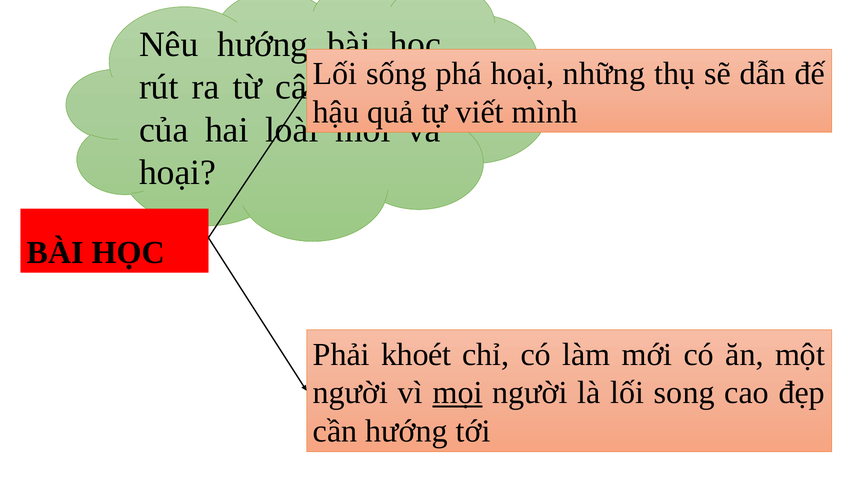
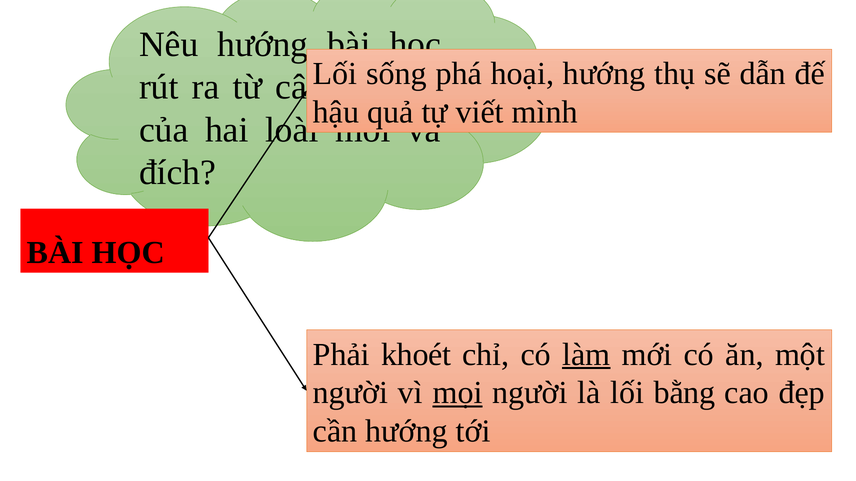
hoại những: những -> hướng (604, 74)
hoại: hoại -> đích (178, 173)
làm underline: none -> present (586, 355)
song: song -> bằng (684, 393)
